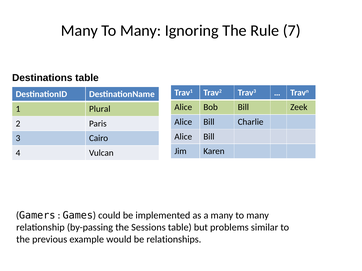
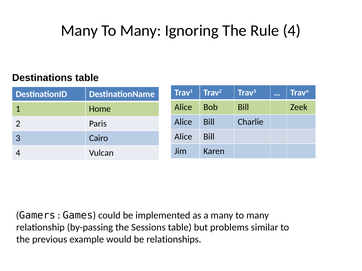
Rule 7: 7 -> 4 (292, 31)
Plural: Plural -> Home (100, 109)
